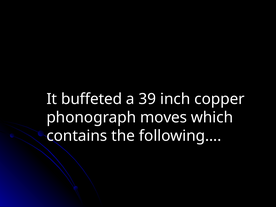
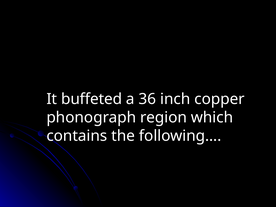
39: 39 -> 36 (147, 99)
moves: moves -> region (164, 117)
